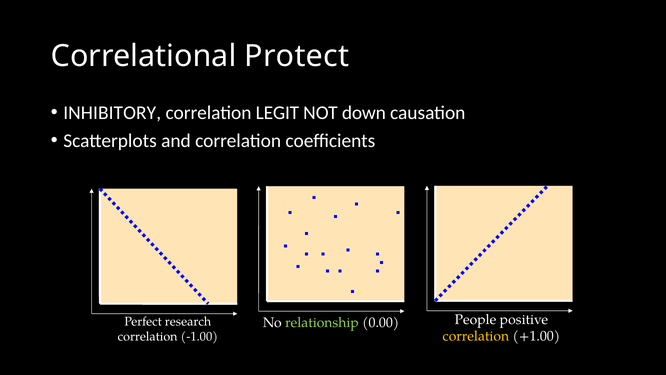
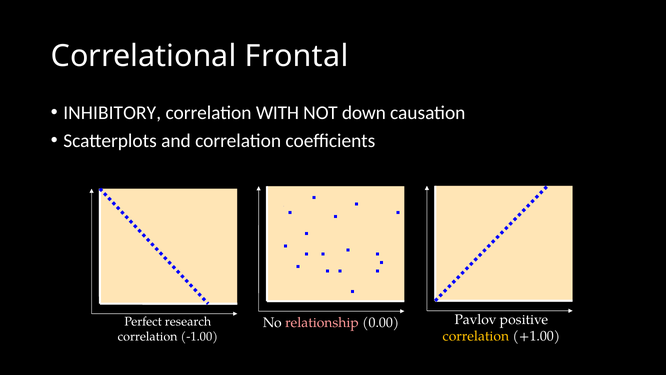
Protect: Protect -> Frontal (297, 56)
LEGIT: LEGIT -> WITH (277, 113)
relationship colour: light green -> pink (322, 322)
People: People -> Pavlov (476, 319)
